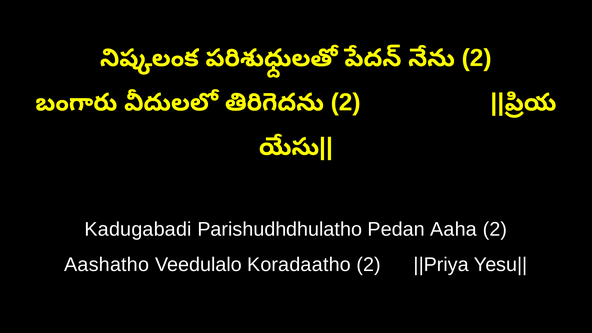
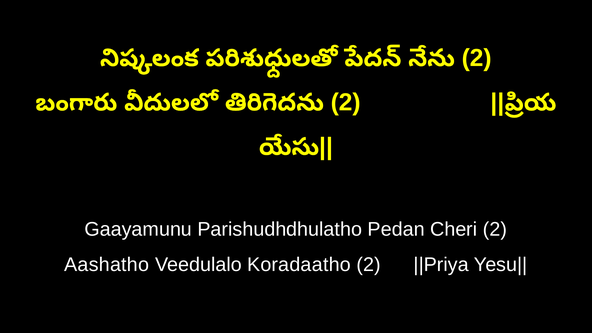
Kadugabadi: Kadugabadi -> Gaayamunu (138, 229)
Aaha: Aaha -> Cheri (454, 229)
